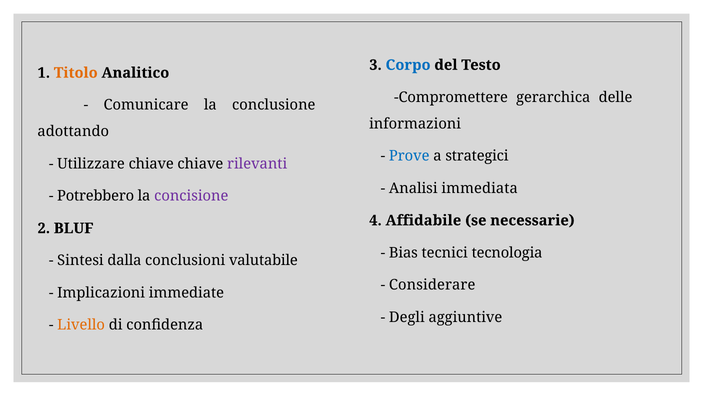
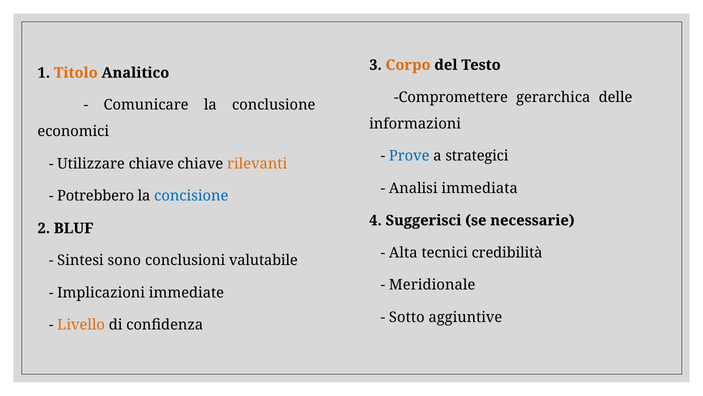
Corpo colour: blue -> orange (408, 65)
adottando: adottando -> economici (73, 131)
rilevanti colour: purple -> orange (257, 164)
concisione colour: purple -> blue (191, 196)
Affidabile: Affidabile -> Suggerisci (423, 220)
Bias: Bias -> Alta (403, 252)
tecnologia: tecnologia -> credibilità (507, 252)
dalla: dalla -> sono (124, 260)
Considerare: Considerare -> Meridionale (432, 285)
Degli: Degli -> Sotto (407, 317)
